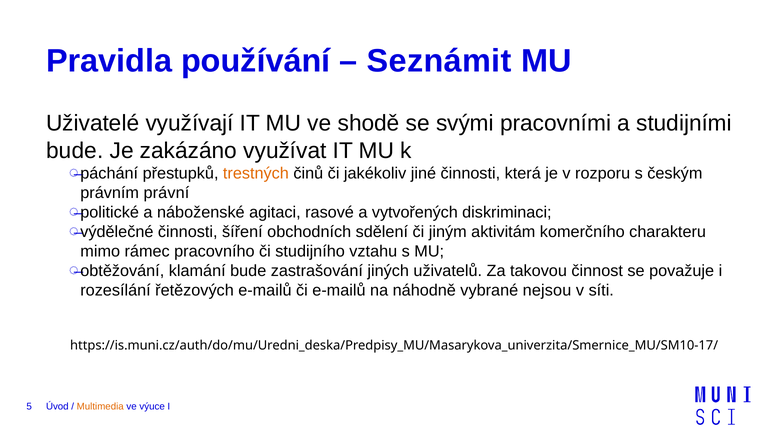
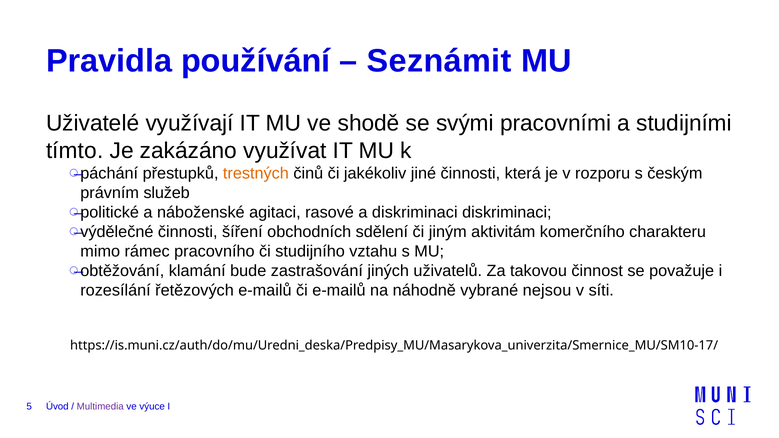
bude: bude -> tímto (75, 151)
právní: právní -> služeb (167, 193)
a vytvořených: vytvořených -> diskriminaci (415, 213)
Multimedia colour: orange -> purple (100, 407)
